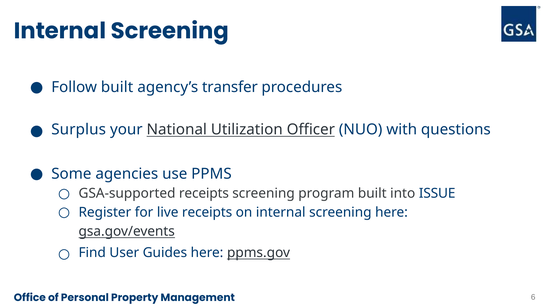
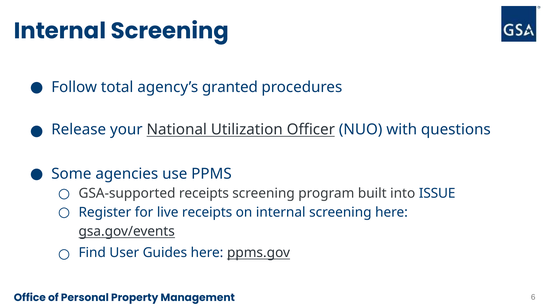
Follow built: built -> total (117, 87)
transfer: transfer -> granted (230, 87)
Surplus: Surplus -> Release (79, 129)
